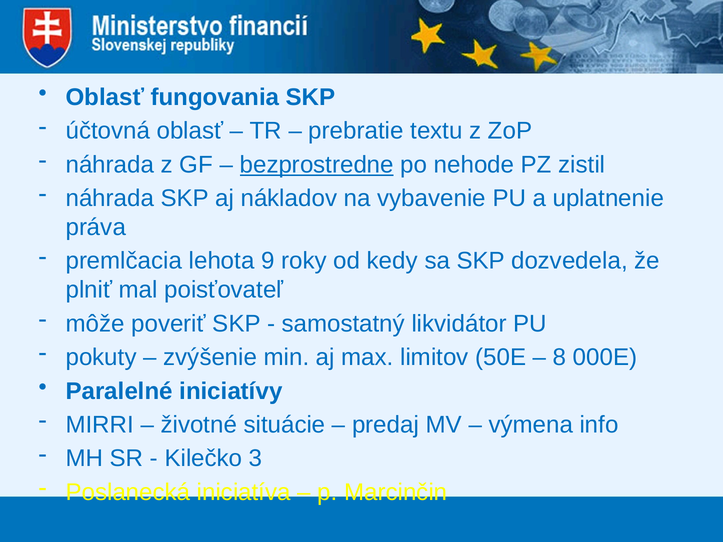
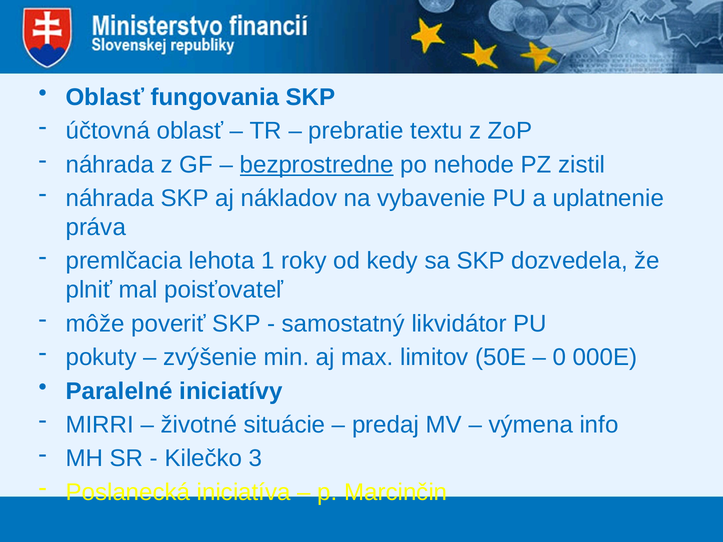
9: 9 -> 1 (268, 261)
8: 8 -> 0 (560, 358)
